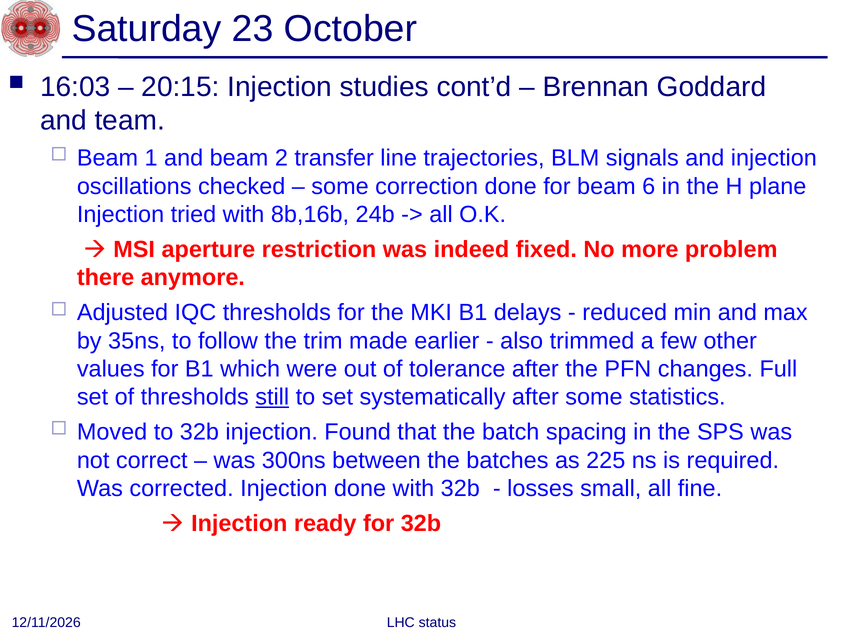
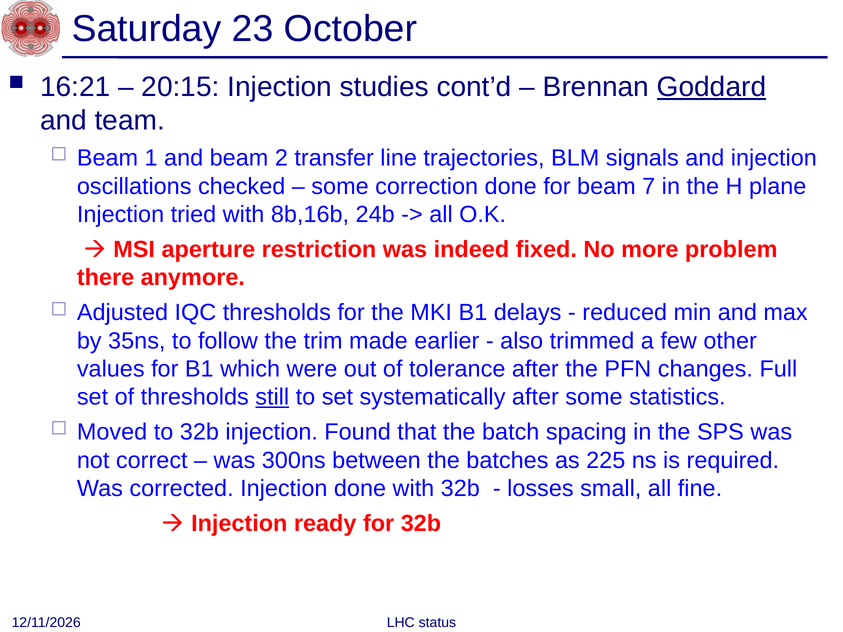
16:03: 16:03 -> 16:21 (75, 87)
Goddard underline: none -> present (711, 87)
6: 6 -> 7 (649, 186)
